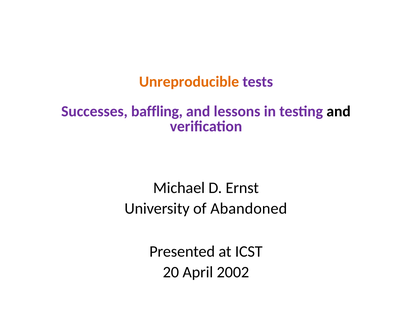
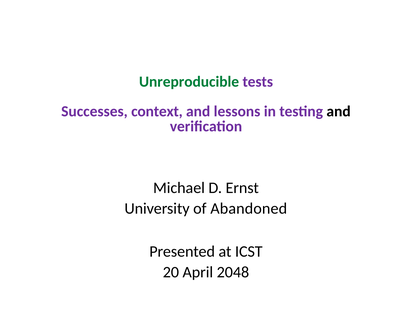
Unreproducible colour: orange -> green (189, 82)
baffling: baffling -> context (157, 112)
2002: 2002 -> 2048 (233, 272)
